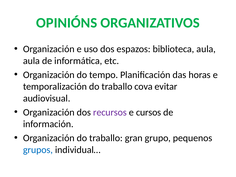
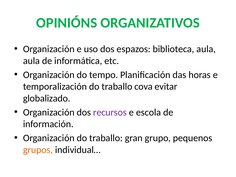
audiovisual: audiovisual -> globalizado (47, 98)
cursos: cursos -> escola (149, 112)
grupos colour: blue -> orange (38, 150)
